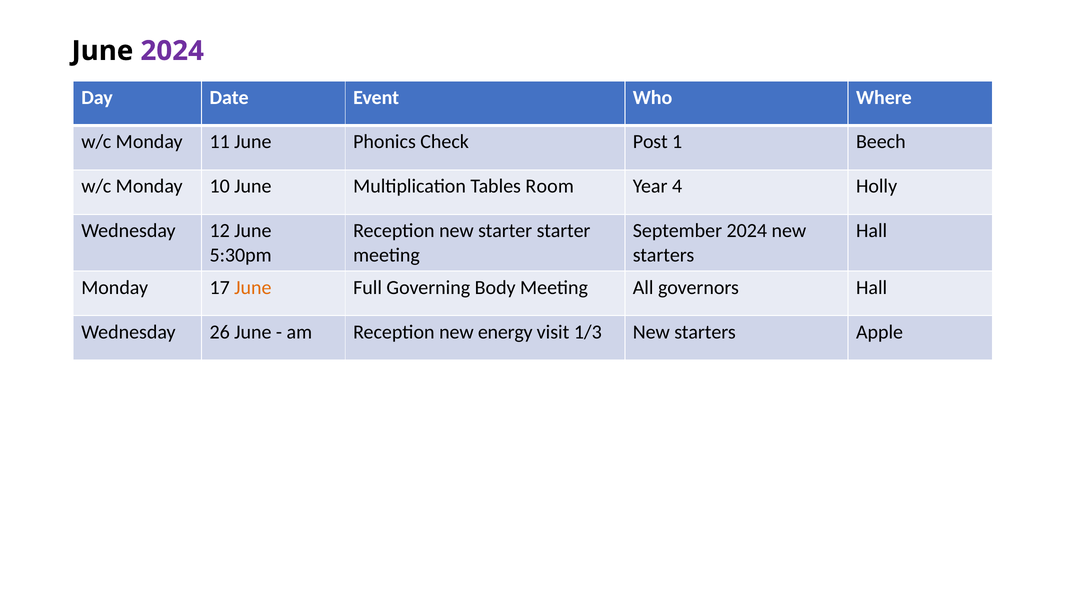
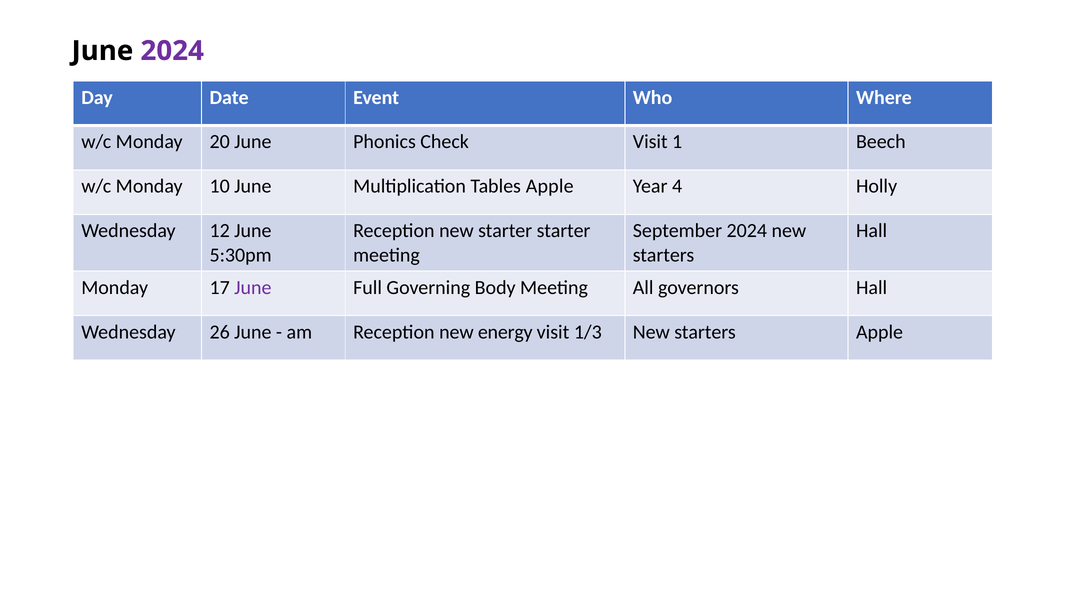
11: 11 -> 20 (220, 142)
Check Post: Post -> Visit (650, 142)
Tables Room: Room -> Apple (550, 187)
June colour: orange -> purple (253, 288)
